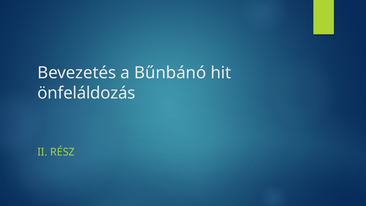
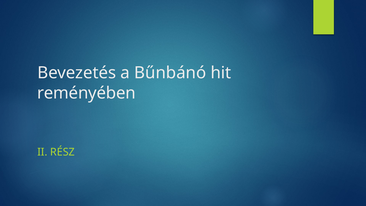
önfeláldozás: önfeláldozás -> reményében (86, 93)
